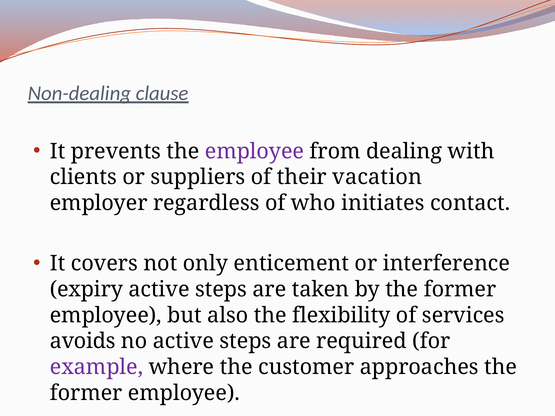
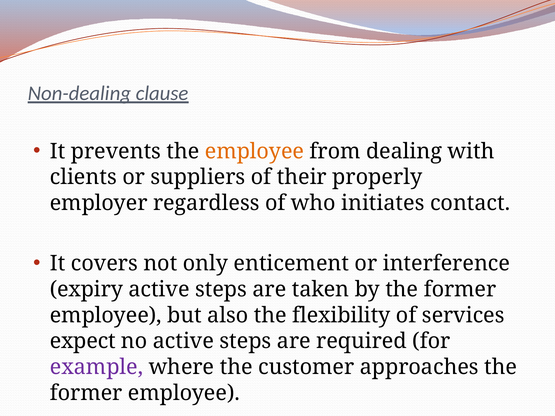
employee colour: purple -> orange (255, 151)
vacation: vacation -> properly (377, 177)
avoids: avoids -> expect (83, 341)
